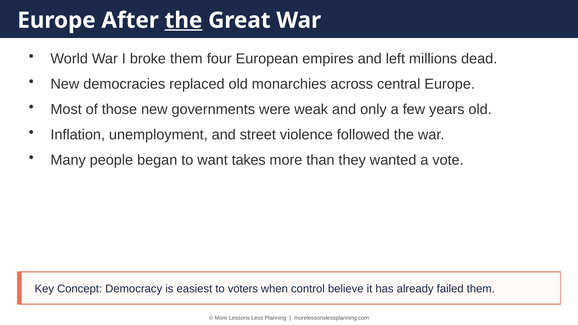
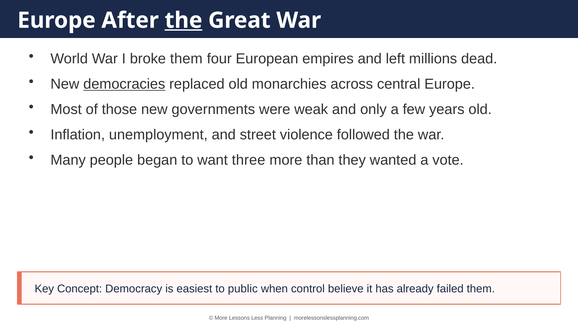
democracies underline: none -> present (124, 84)
takes: takes -> three (249, 160)
voters: voters -> public (243, 289)
